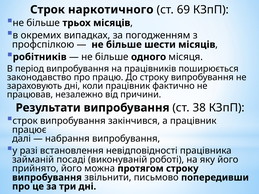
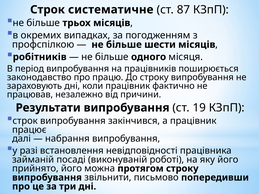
наркотичного: наркотичного -> систематичне (111, 10)
69: 69 -> 87 (183, 10)
38: 38 -> 19 (199, 108)
